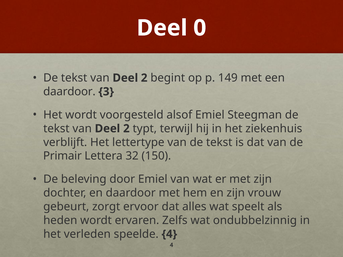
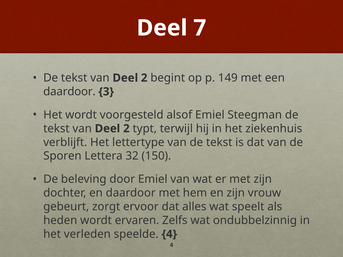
0: 0 -> 7 (200, 28)
Primair: Primair -> Sporen (62, 156)
